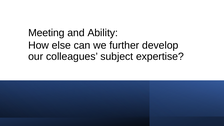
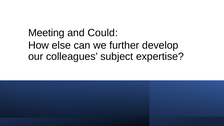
Ability: Ability -> Could (103, 33)
